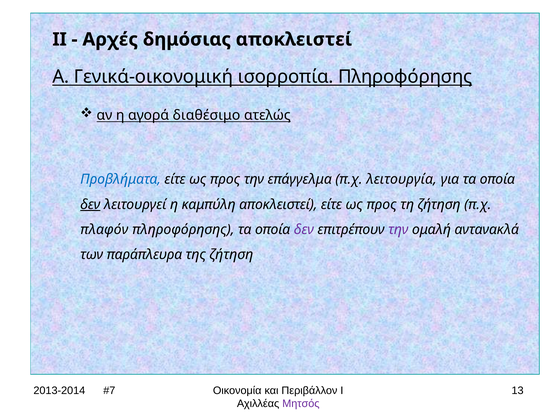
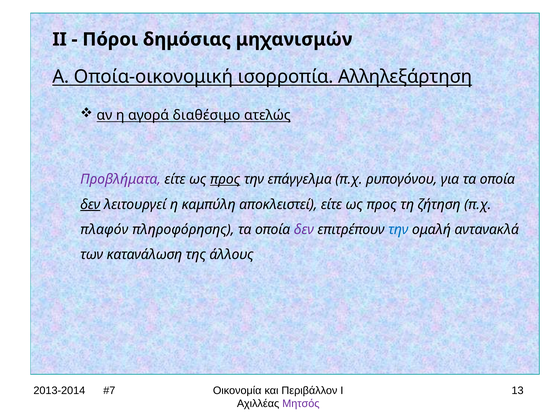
Αρχές: Αρχές -> Πόροι (110, 39)
δημόσιας αποκλειστεί: αποκλειστεί -> μηχανισμών (294, 39)
Γενικά-οικονομική: Γενικά-οικονομική -> Οποία-οικονομική (154, 77)
ισορροπία Πληροφόρησης: Πληροφόρησης -> Αλληλεξάρτηση (405, 77)
Προβλήματα colour: blue -> purple (121, 179)
προς underline: none -> present (225, 179)
λειτουργία: λειτουργία -> ρυπογόνου (402, 179)
την colour: purple -> blue (398, 229)
παράπλευρα: παράπλευρα -> κατανάλωση (144, 254)
της ζήτηση: ζήτηση -> άλλους (232, 254)
